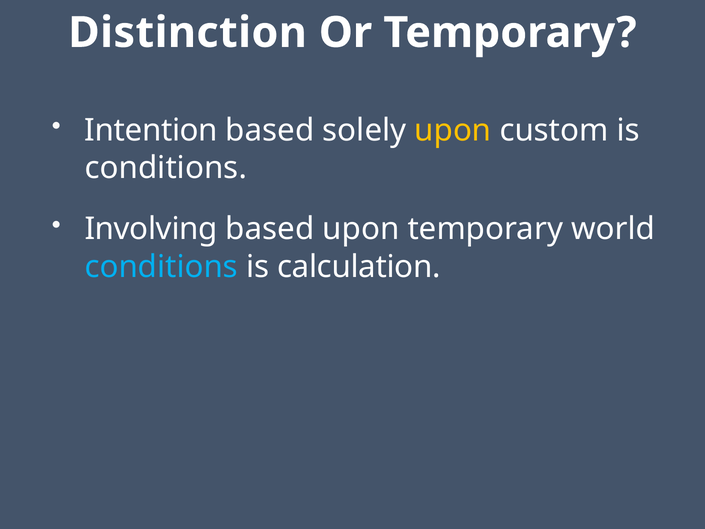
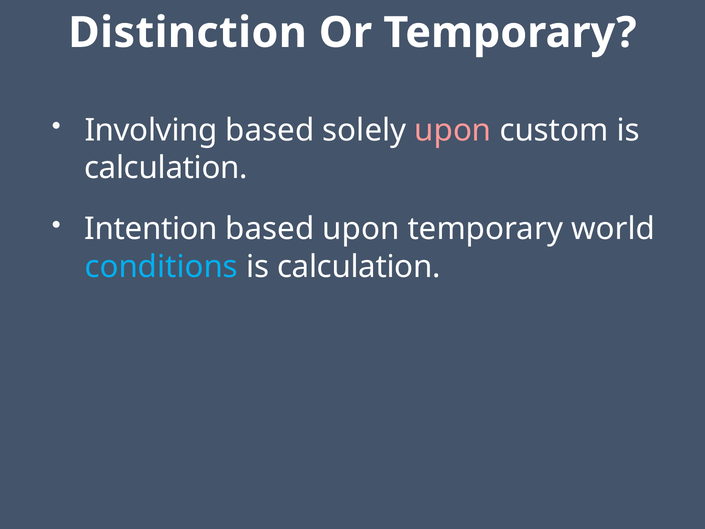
Intention: Intention -> Involving (151, 130)
upon colour: yellow -> pink (453, 130)
conditions: conditions -> calculation (166, 168)
Involving: Involving -> Intention (151, 229)
